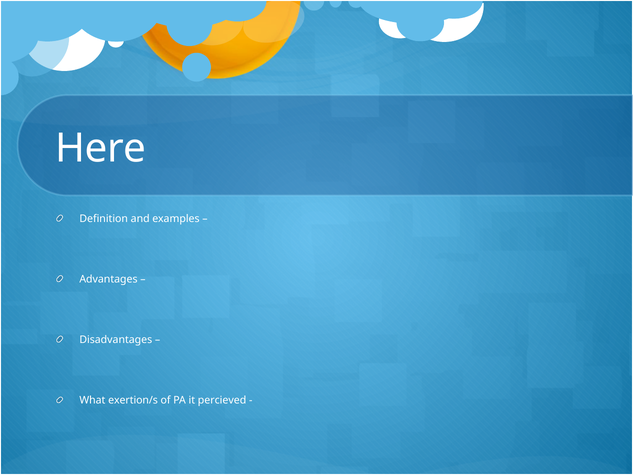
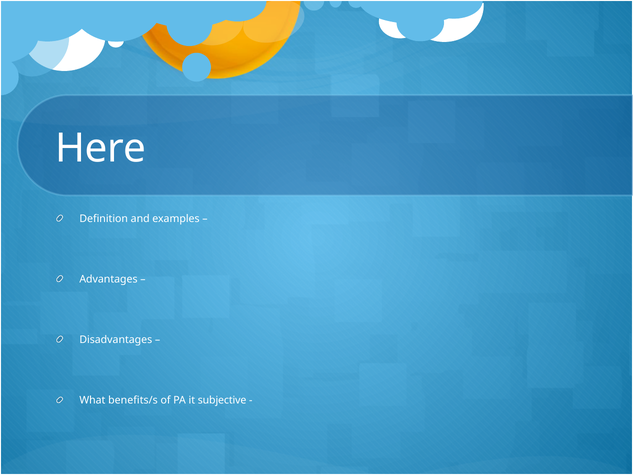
exertion/s: exertion/s -> benefits/s (133, 400)
percieved: percieved -> subjective (222, 400)
